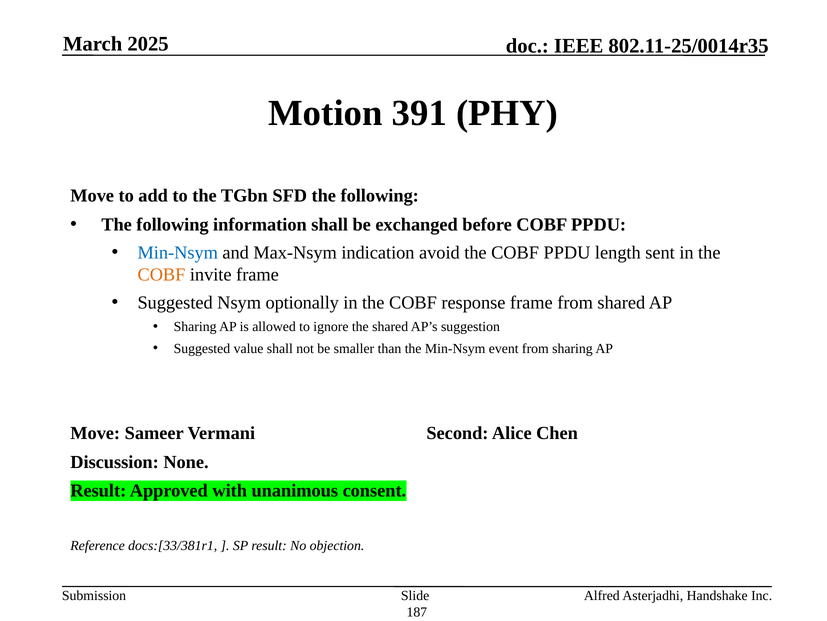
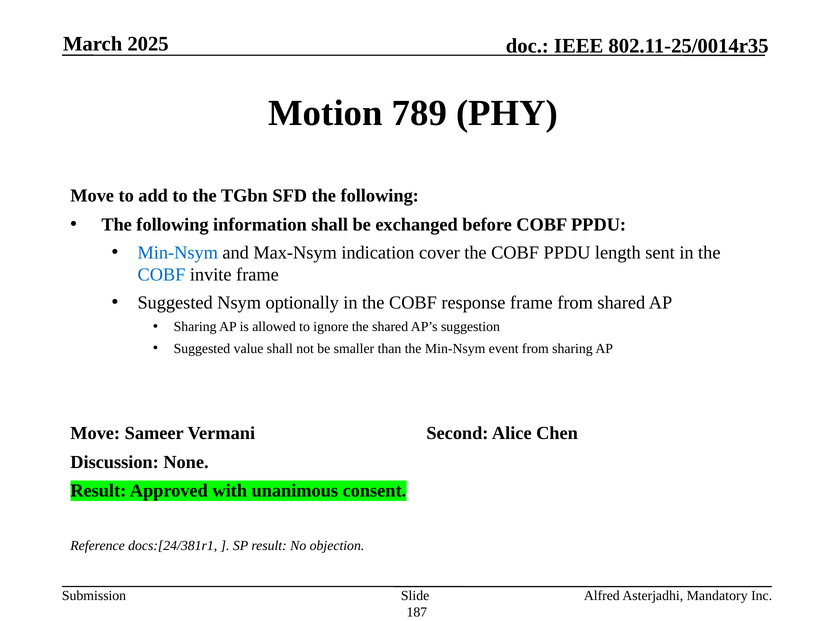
391: 391 -> 789 (419, 113)
avoid: avoid -> cover (439, 252)
COBF colour: orange -> blue (161, 274)
docs:[33/381r1: docs:[33/381r1 -> docs:[24/381r1 (173, 545)
Handshake: Handshake -> Mandatory (717, 595)
